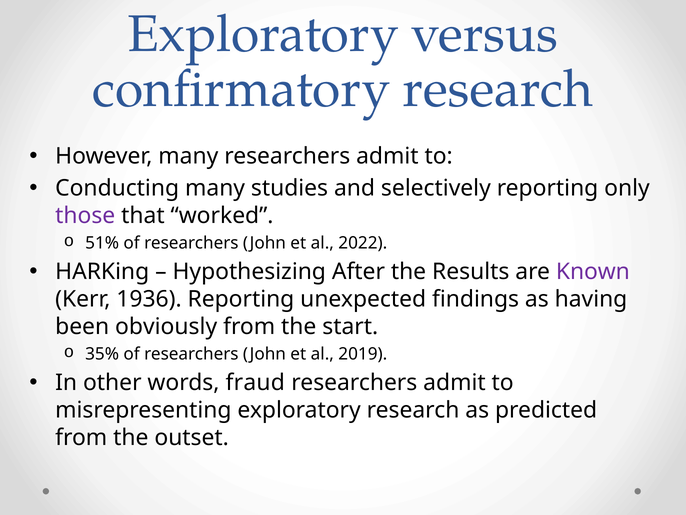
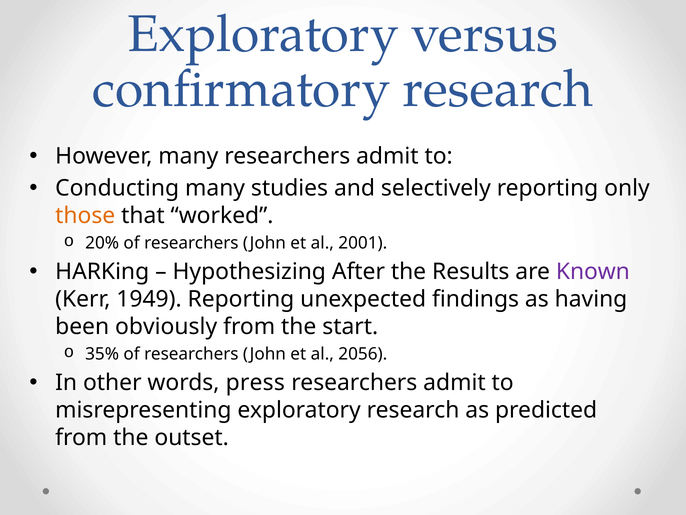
those colour: purple -> orange (85, 216)
51%: 51% -> 20% (102, 243)
2022: 2022 -> 2001 (363, 243)
1936: 1936 -> 1949 (149, 299)
2019: 2019 -> 2056 (363, 354)
fraud: fraud -> press (255, 383)
